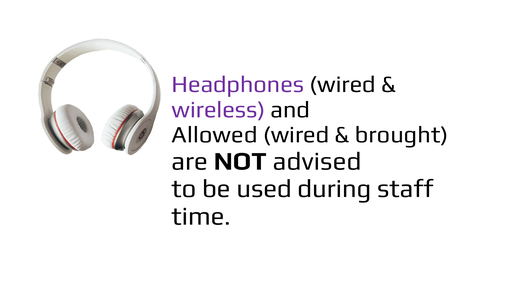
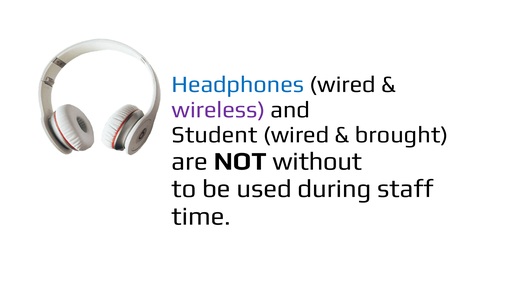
Headphones colour: purple -> blue (238, 84)
Allowed: Allowed -> Student (215, 135)
advised: advised -> without (317, 162)
